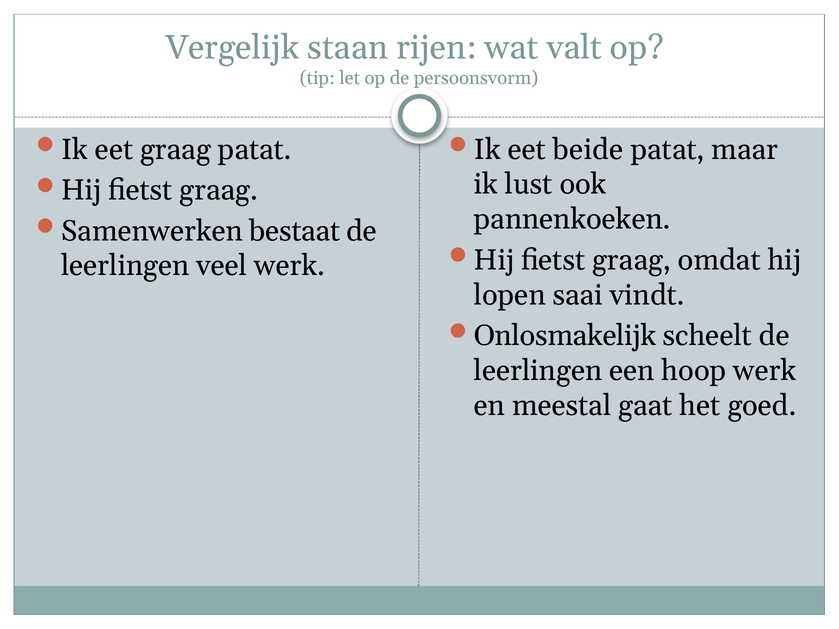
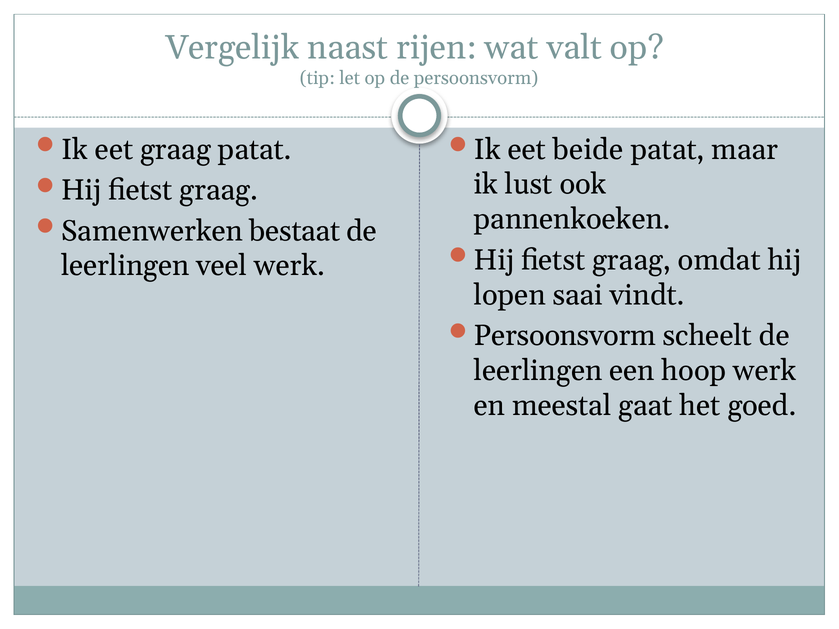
staan: staan -> naast (348, 48)
Onlosmakelijk: Onlosmakelijk -> Persoonsvorm (565, 336)
